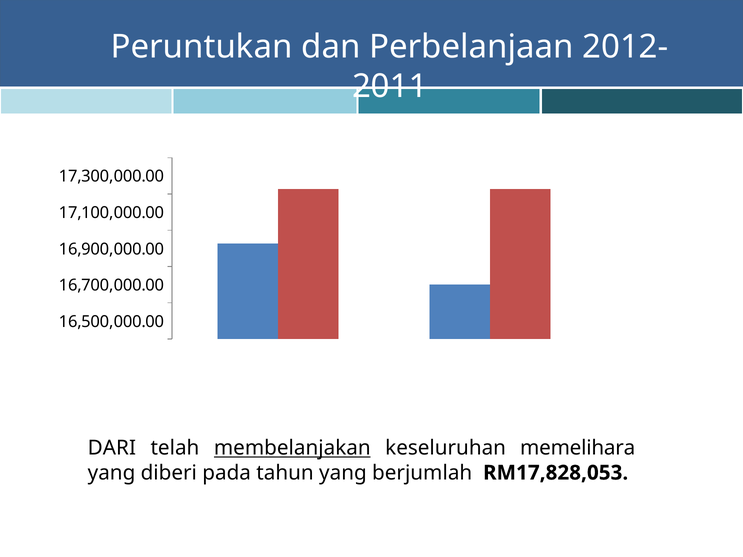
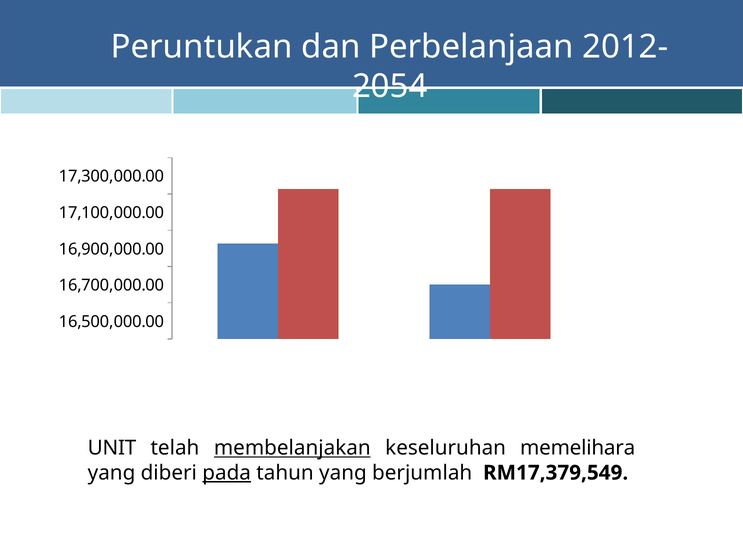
2011: 2011 -> 2054 (390, 87)
DARI: DARI -> UNIT (112, 448)
pada underline: none -> present (227, 473)
RM17,828,053: RM17,828,053 -> RM17,379,549 (556, 473)
